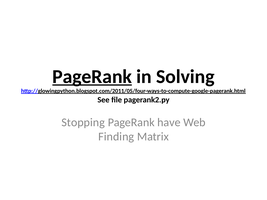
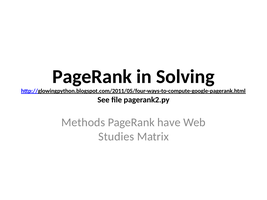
PageRank underline: present -> none (92, 77)
Stopping: Stopping -> Methods (83, 122)
Finding: Finding -> Studies (116, 137)
